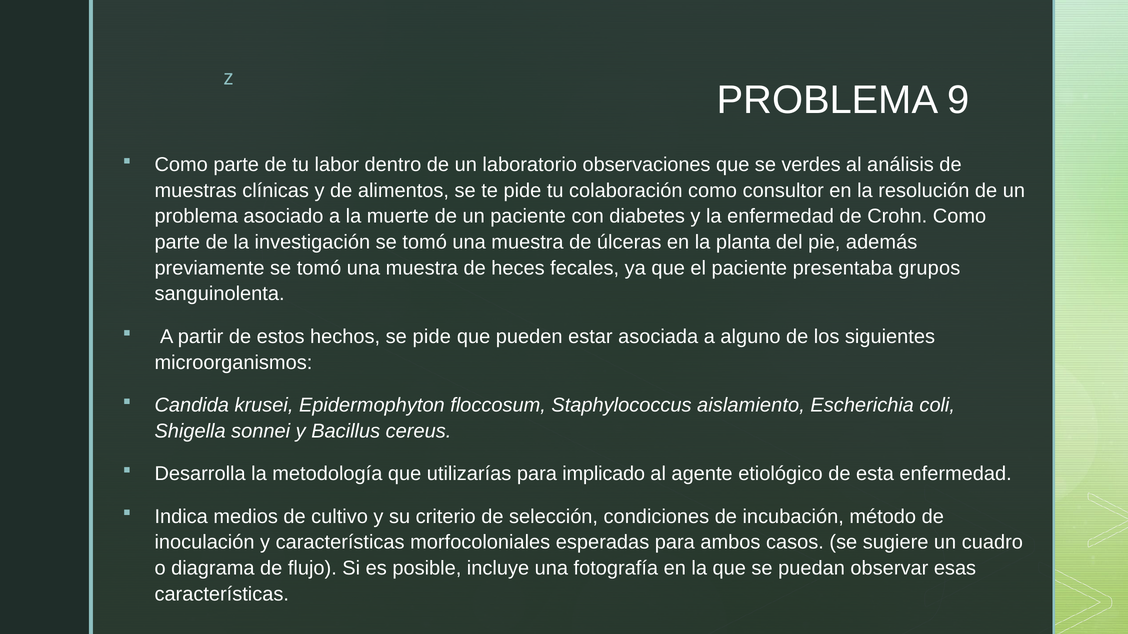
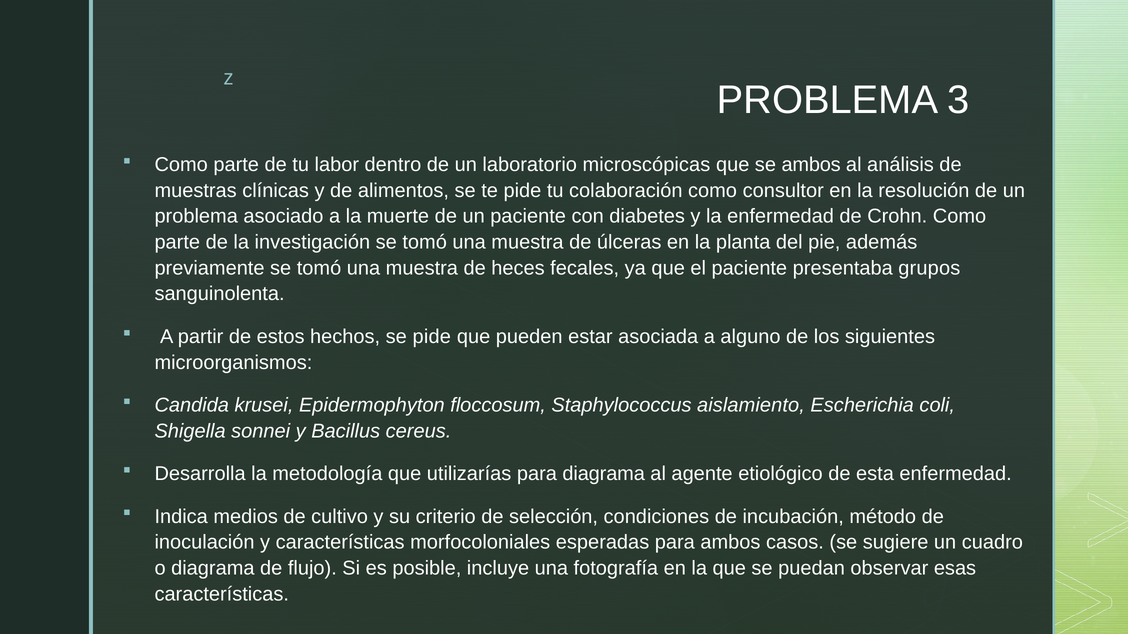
9: 9 -> 3 (958, 100)
observaciones: observaciones -> microscópicas (646, 165)
se verdes: verdes -> ambos (811, 165)
para implicado: implicado -> diagrama (604, 474)
